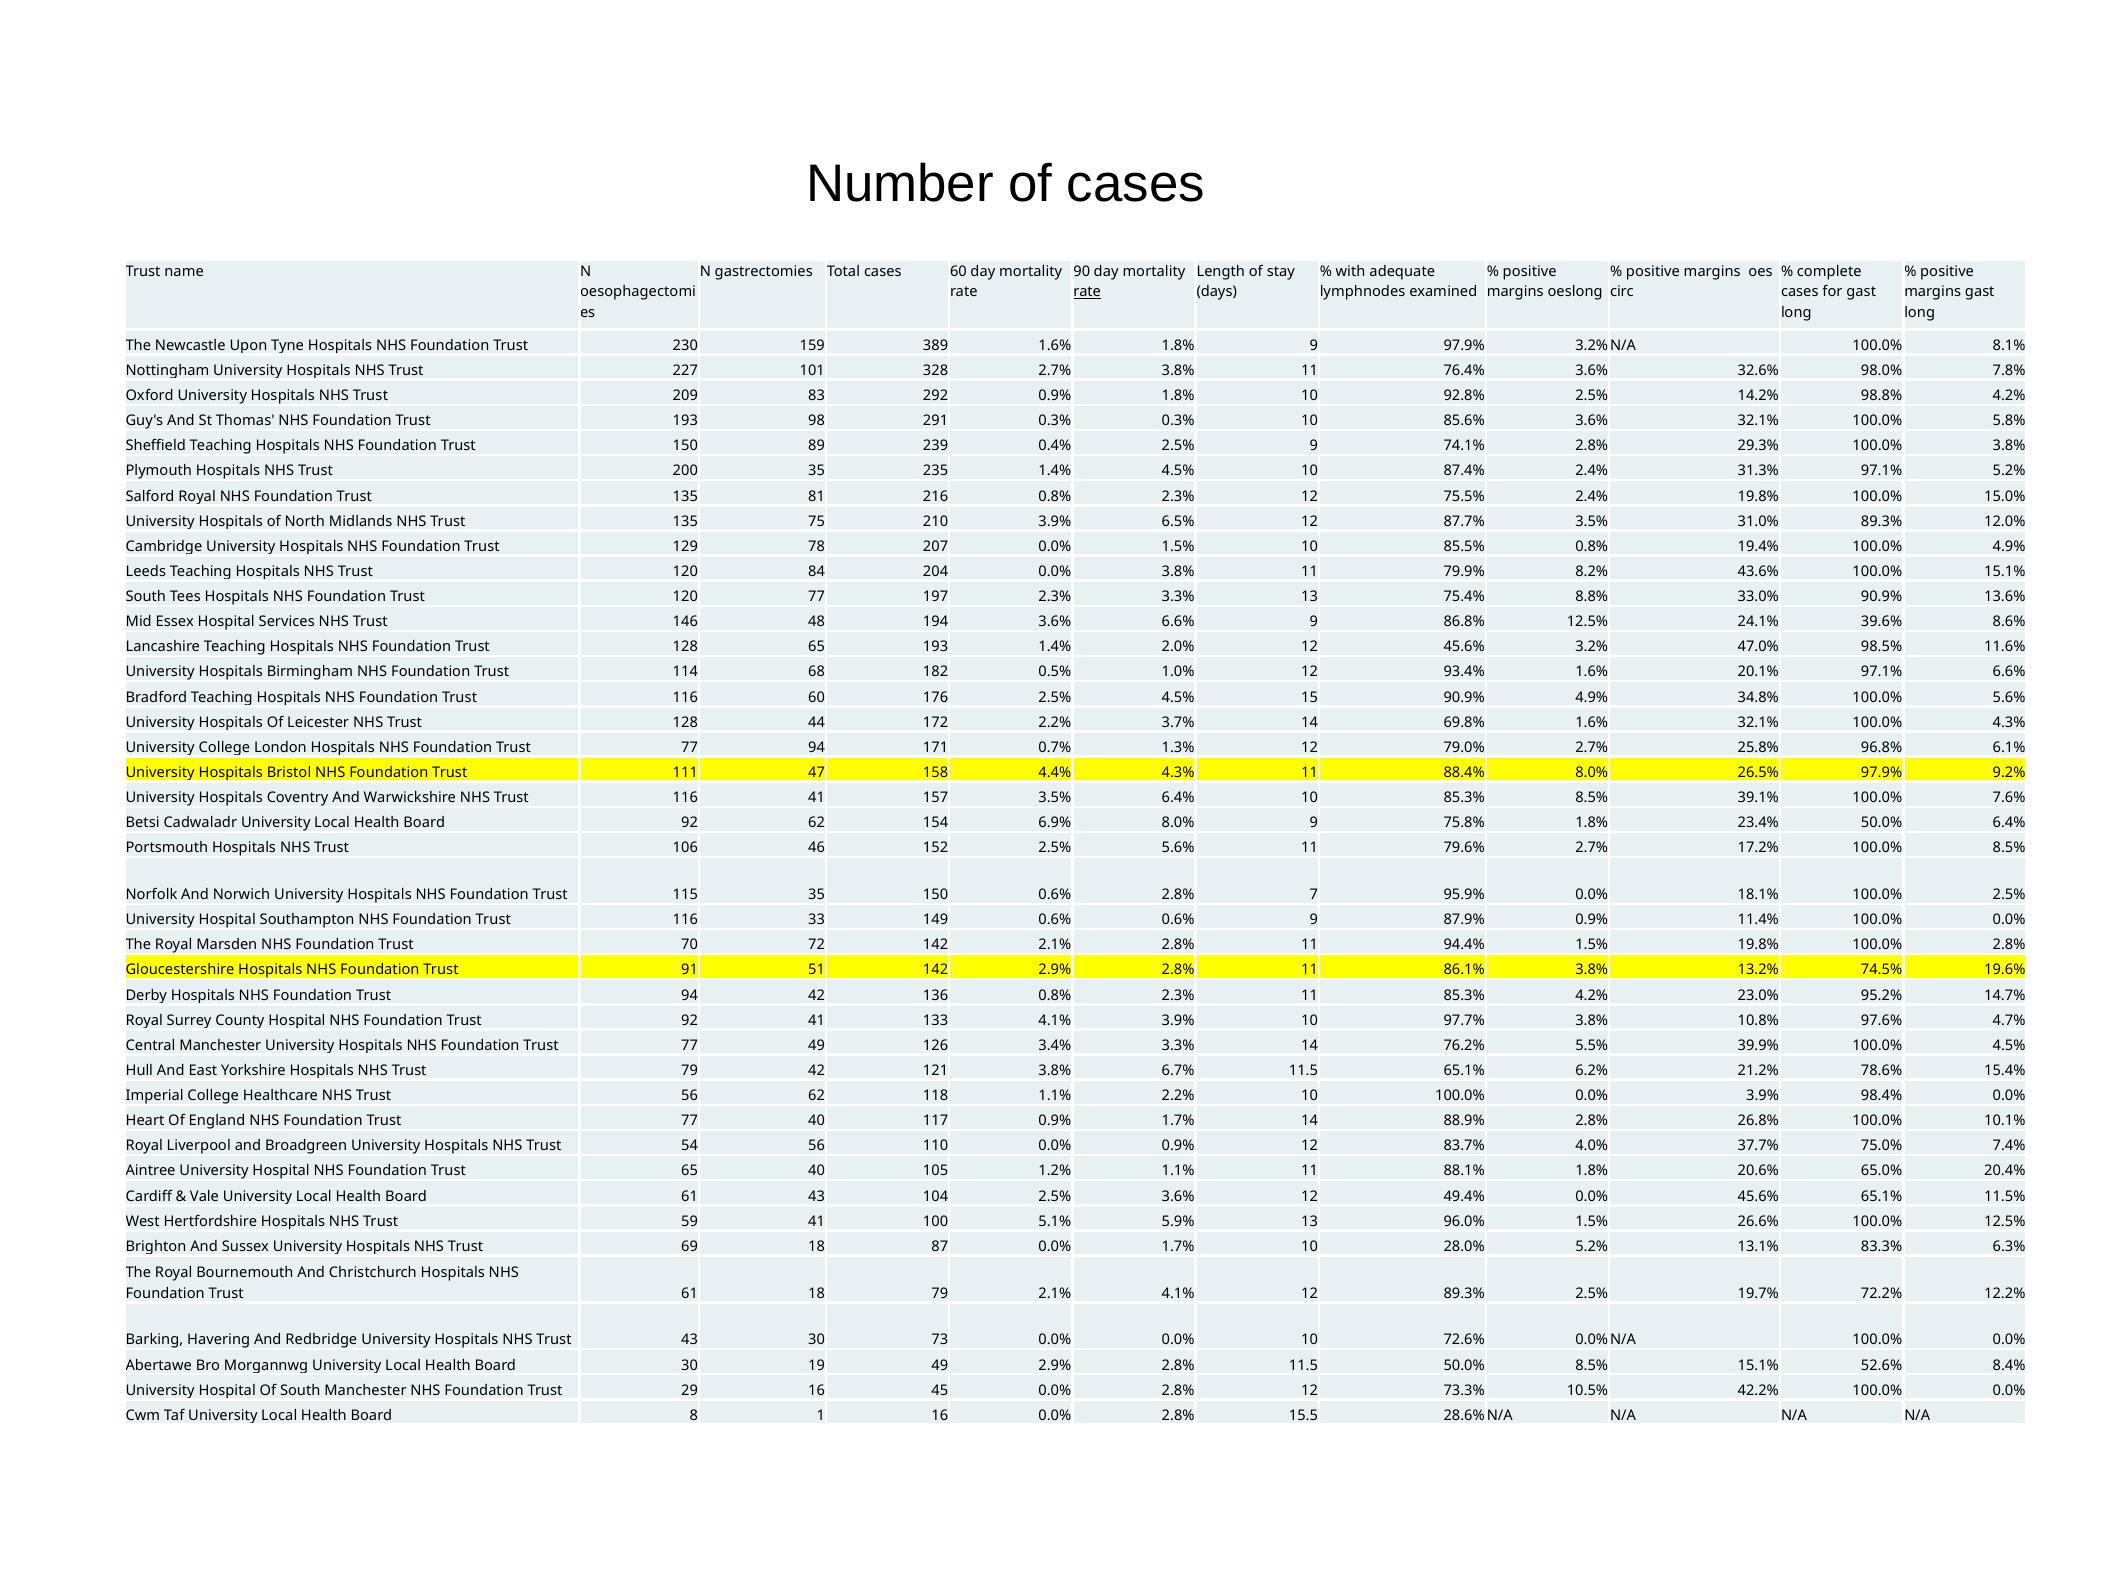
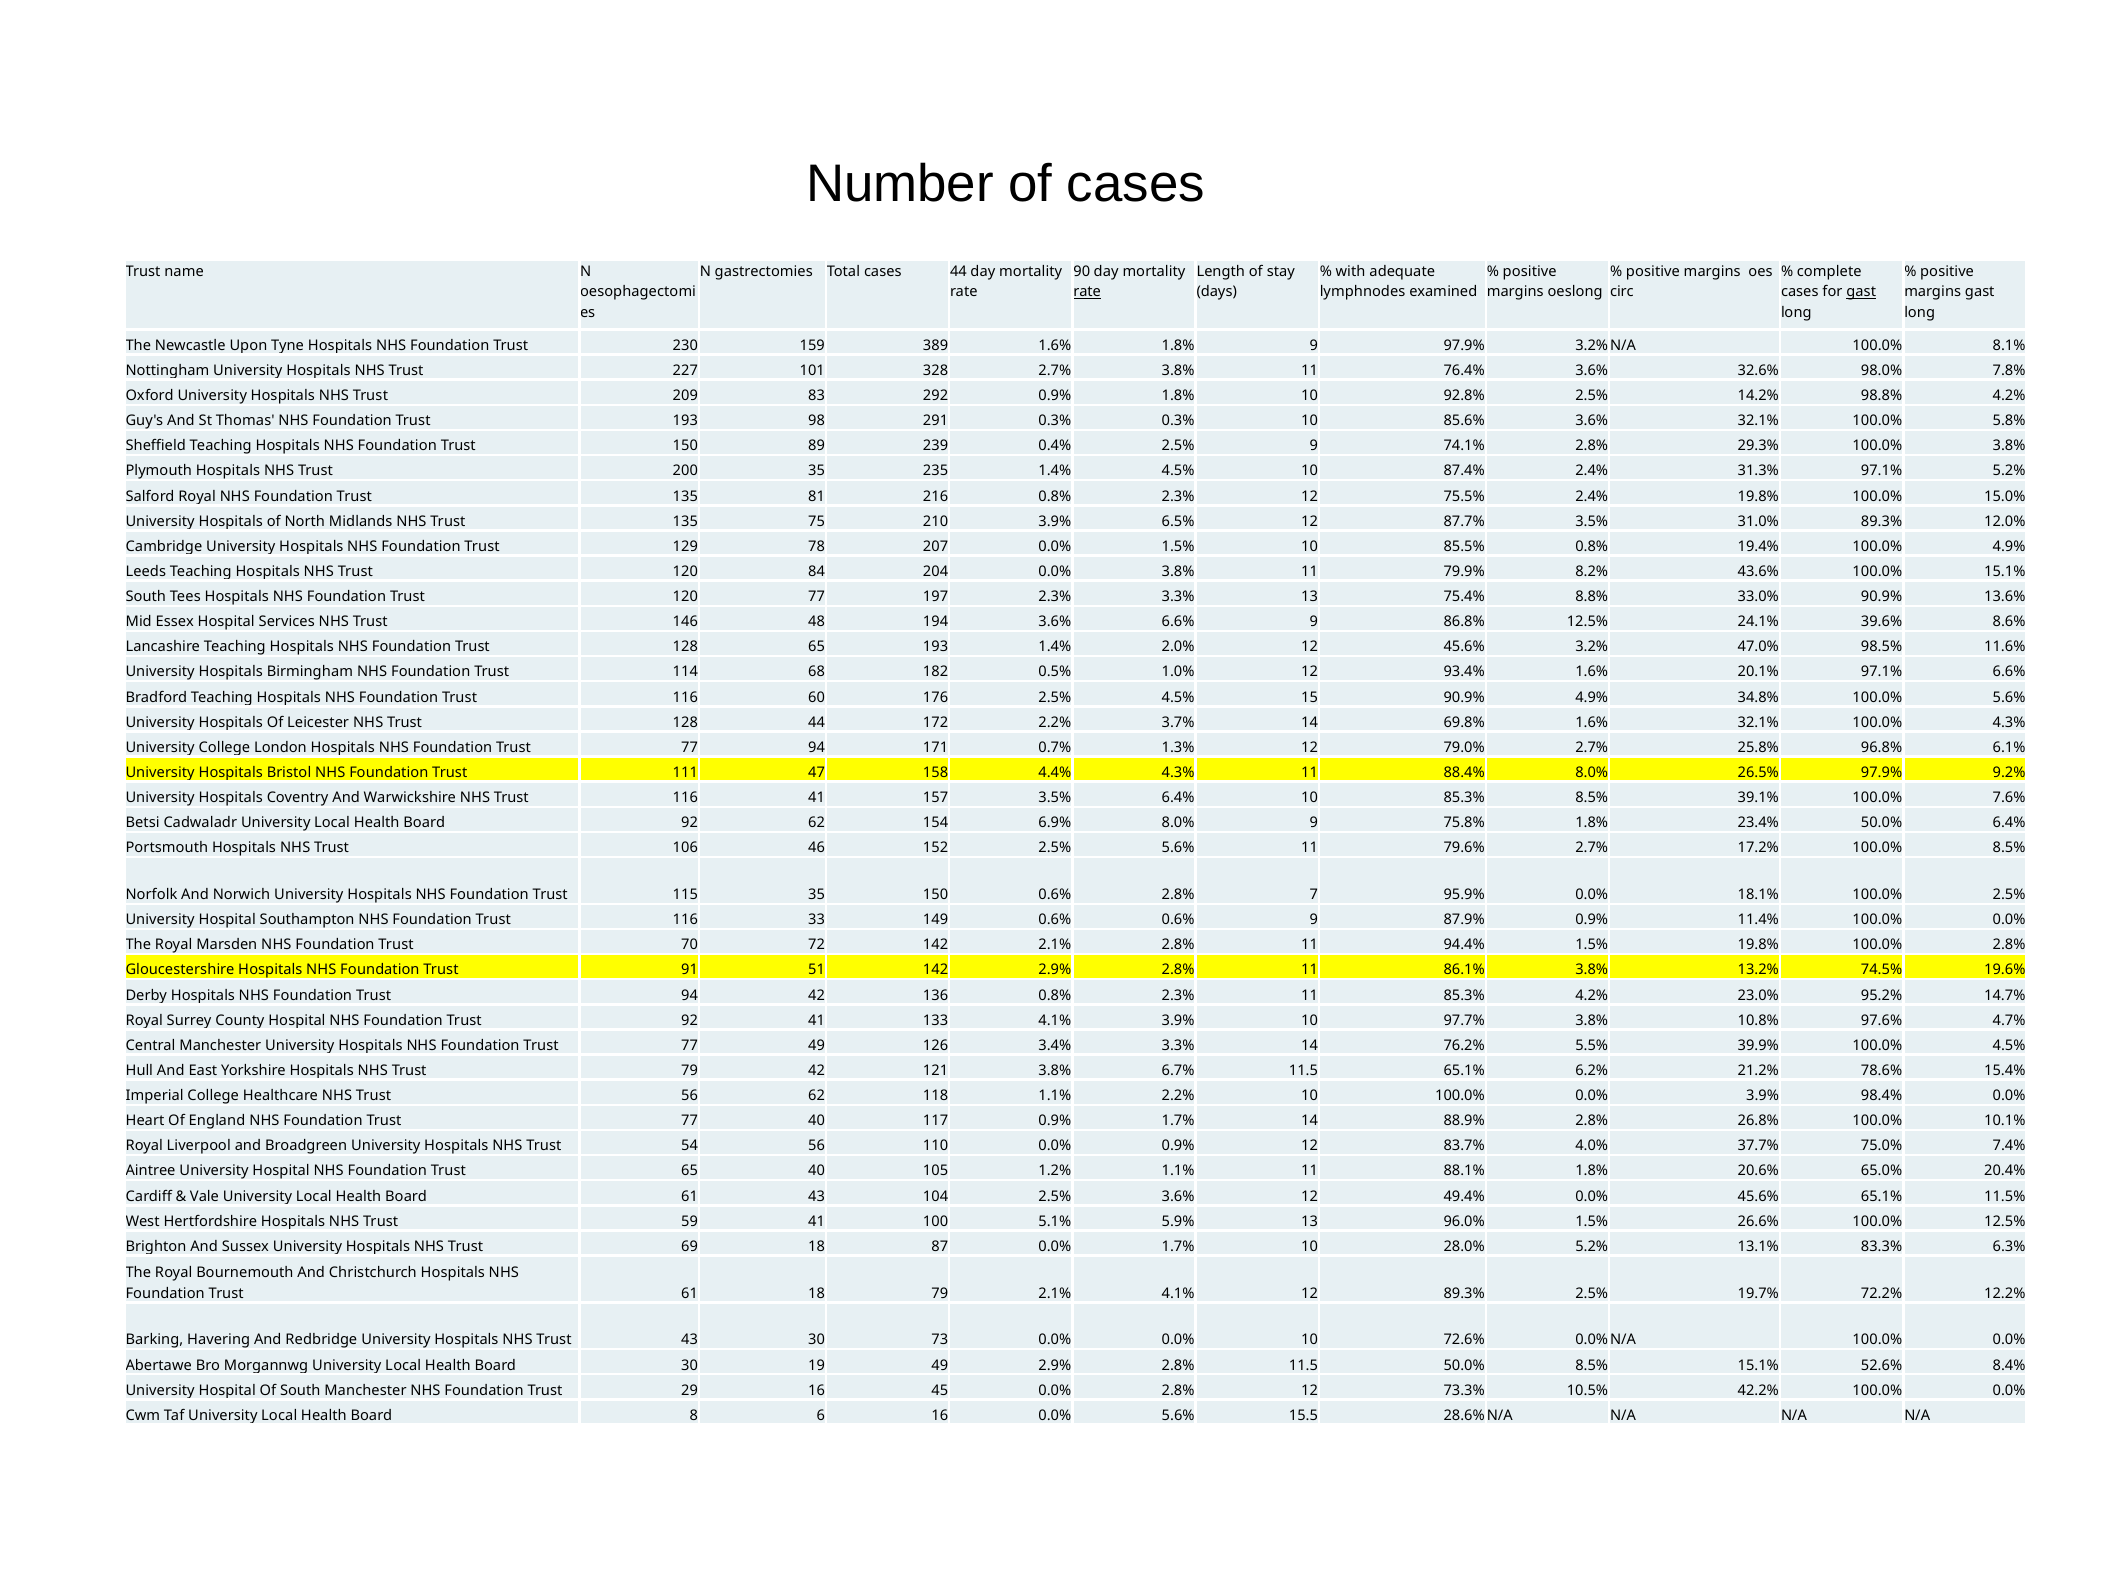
cases 60: 60 -> 44 (958, 272)
gast underline: none -> present (1861, 292)
1: 1 -> 6 (821, 1416)
16 0.0% 2.8%: 2.8% -> 5.6% (1178, 1416)
